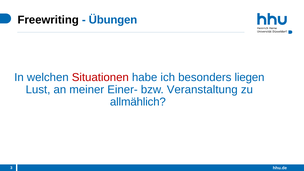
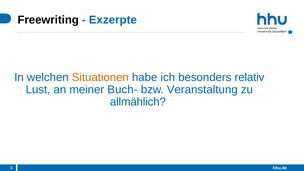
Übungen: Übungen -> Exzerpte (113, 20)
Situationen colour: red -> orange (100, 77)
liegen: liegen -> relativ (249, 77)
Einer-: Einer- -> Buch- (122, 90)
